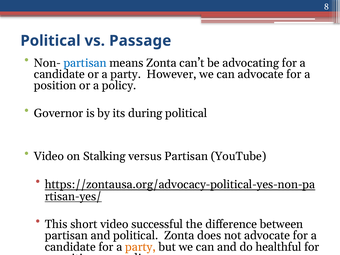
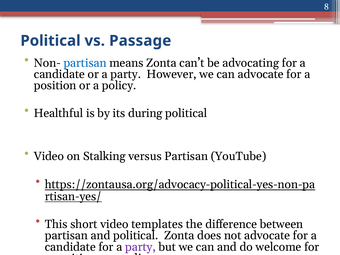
Governor: Governor -> Healthful (59, 113)
successful: successful -> templates (157, 224)
party colour: orange -> purple (140, 247)
healthful: healthful -> welcome (278, 247)
